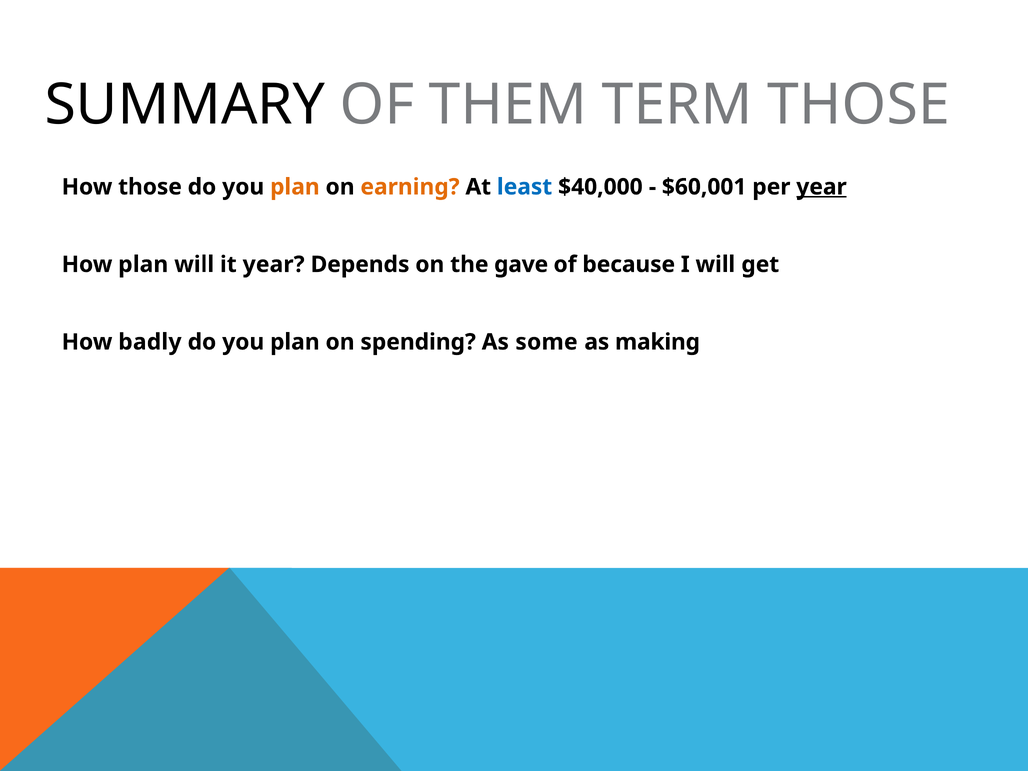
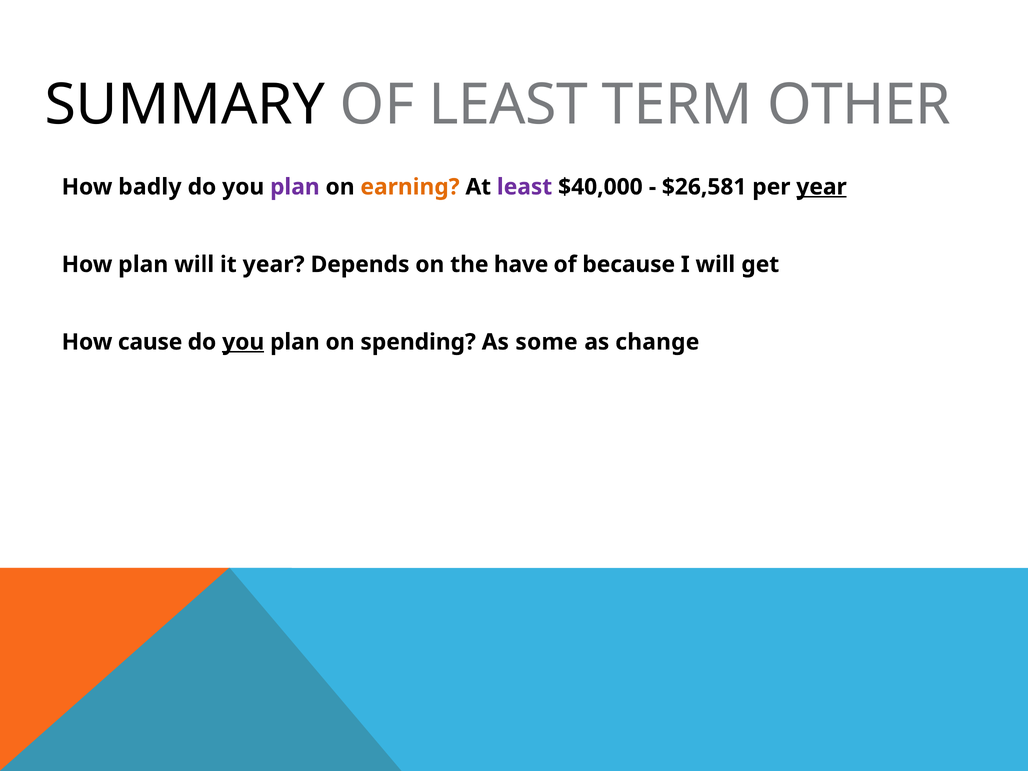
OF THEM: THEM -> LEAST (508, 105)
TERM THOSE: THOSE -> OTHER (859, 105)
How those: those -> badly (150, 187)
plan colour: orange -> purple (295, 187)
least colour: blue -> purple (525, 187)
$60,001: $60,001 -> $26,581 (704, 187)
gave: gave -> have (521, 264)
badly: badly -> cause (150, 342)
you underline: none -> present (243, 342)
making: making -> change (657, 342)
